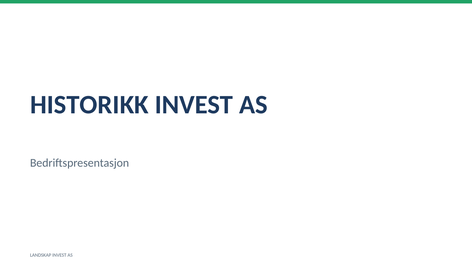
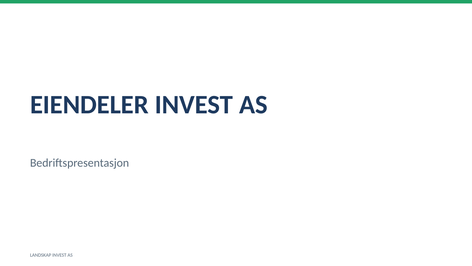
HISTORIKK: HISTORIKK -> EIENDELER (89, 105)
